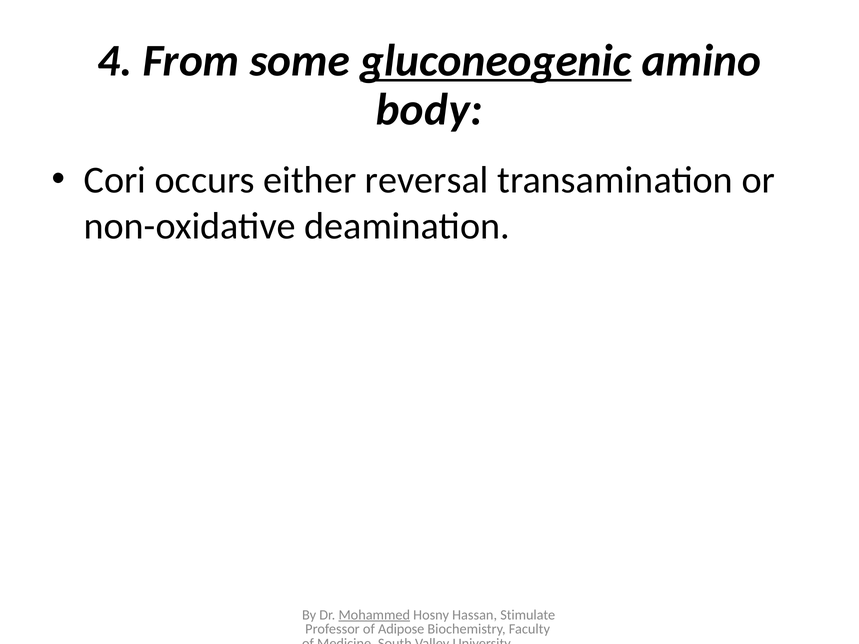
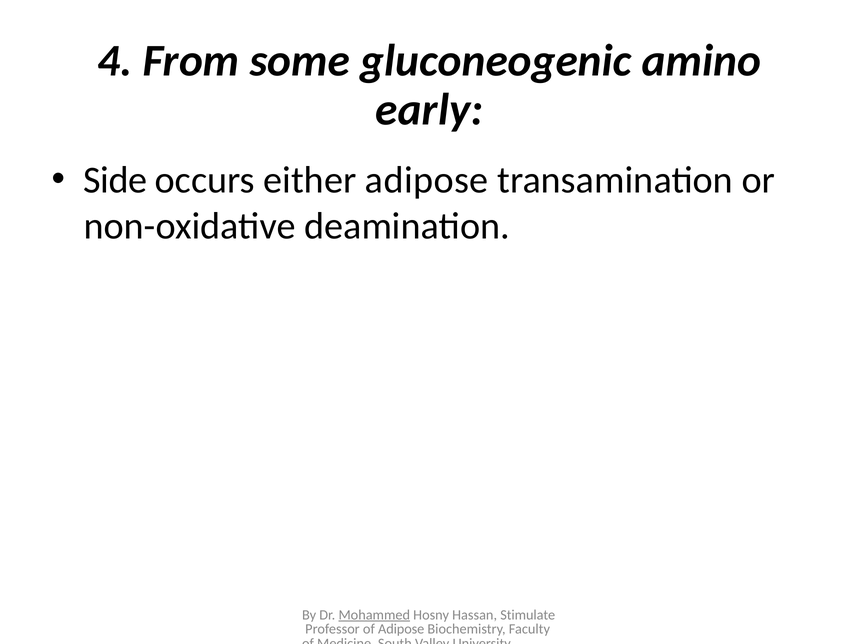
gluconeogenic underline: present -> none (496, 61)
body: body -> early (429, 110)
Cori: Cori -> Side (115, 180)
either reversal: reversal -> adipose (427, 180)
